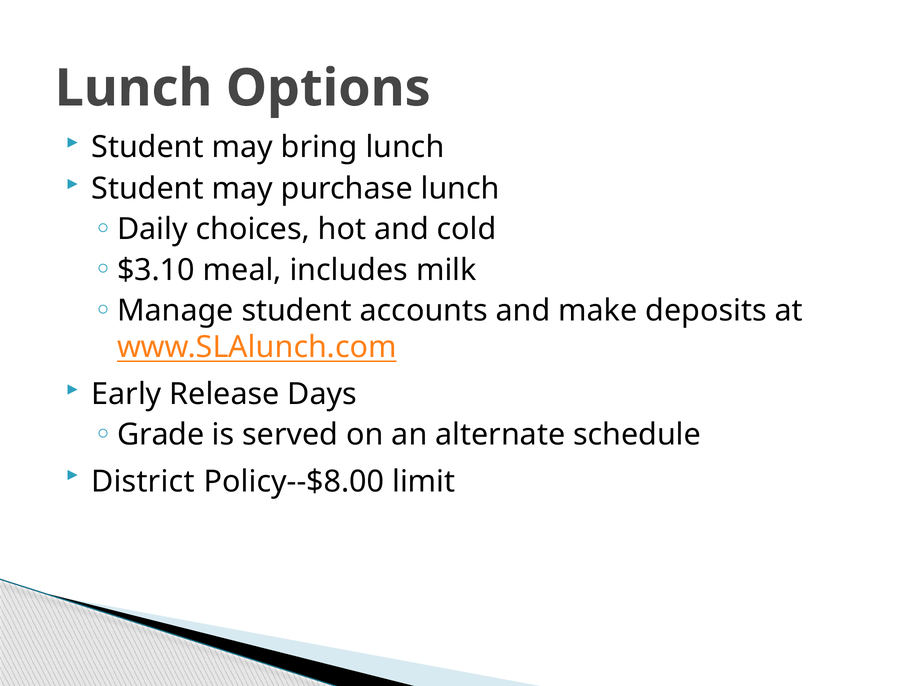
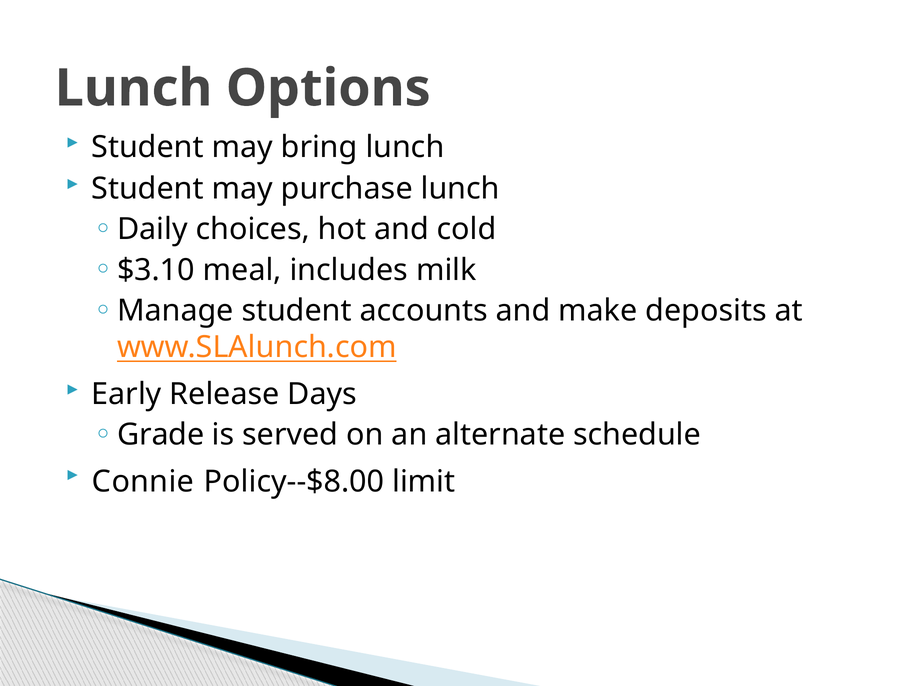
District: District -> Connie (143, 482)
